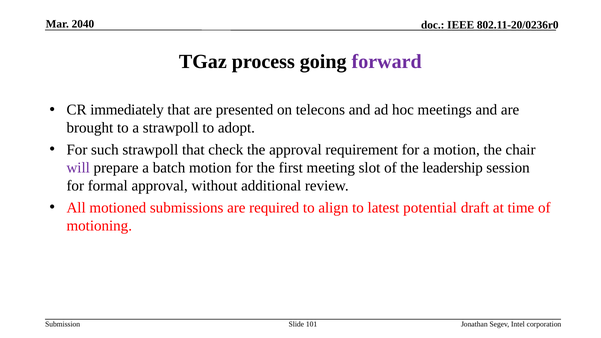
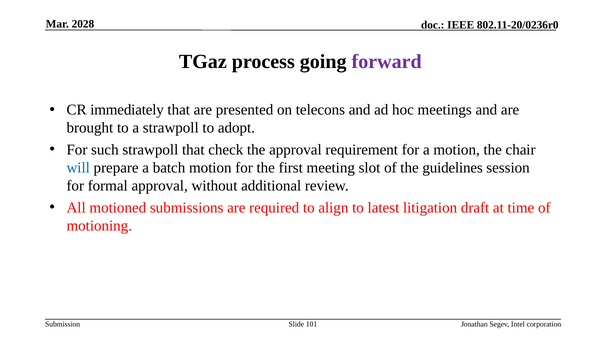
2040: 2040 -> 2028 (83, 24)
will colour: purple -> blue (78, 168)
leadership: leadership -> guidelines (453, 168)
potential: potential -> litigation (430, 208)
